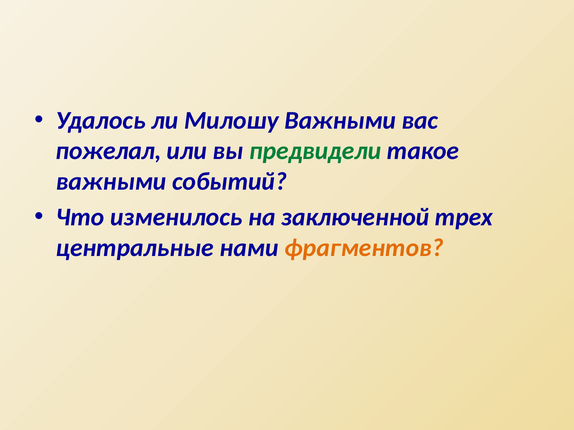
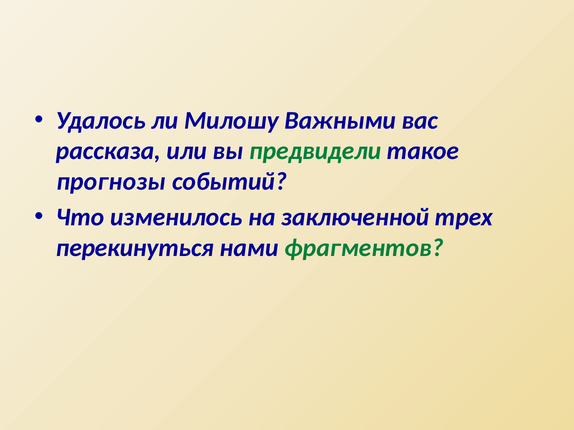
пожелал: пожелал -> рассказа (108, 151)
важными: важными -> прогнозы (111, 182)
центральные: центральные -> перекинуться (135, 248)
фрагментов colour: orange -> green (364, 248)
